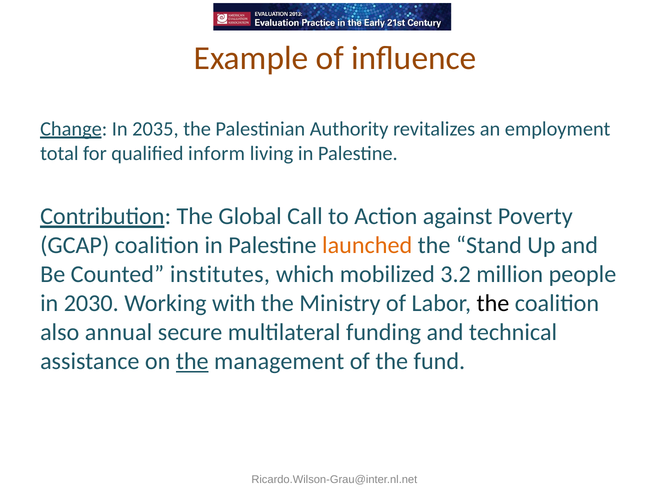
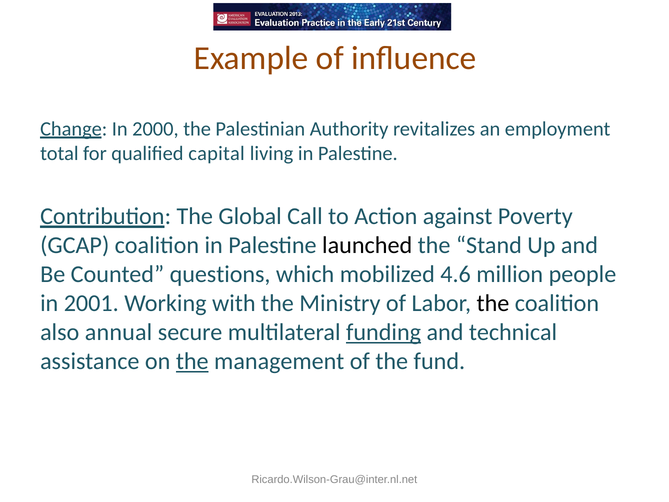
2035: 2035 -> 2000 (155, 129)
inform: inform -> capital (217, 153)
launched colour: orange -> black (367, 245)
institutes: institutes -> questions (220, 274)
3.2: 3.2 -> 4.6 (456, 274)
2030: 2030 -> 2001 (91, 303)
funding underline: none -> present (384, 332)
